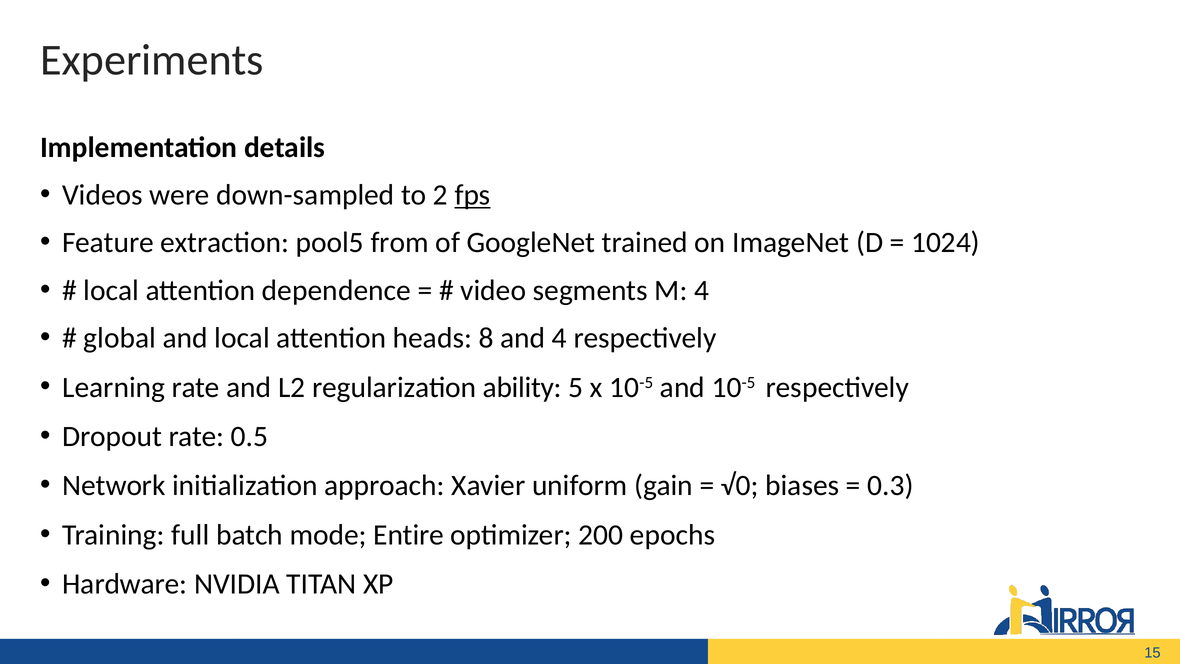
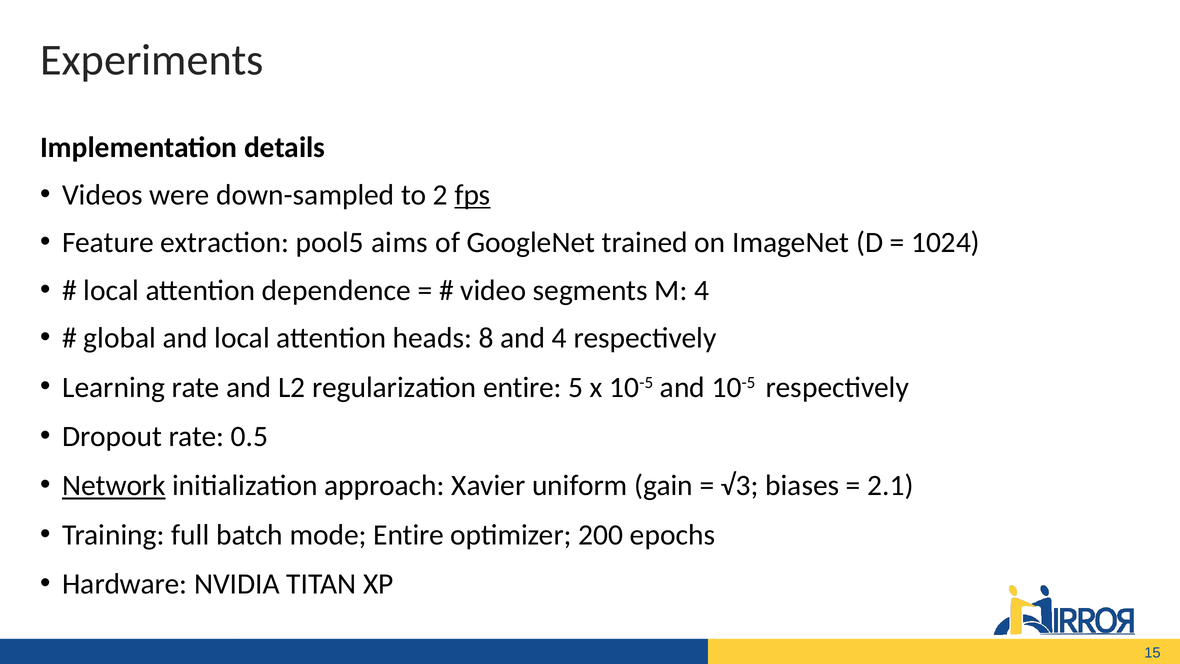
from: from -> aims (399, 243)
regularization ability: ability -> entire (522, 387)
Network underline: none -> present (114, 486)
√0: √0 -> √3 (740, 486)
0.3: 0.3 -> 2.1 (890, 486)
